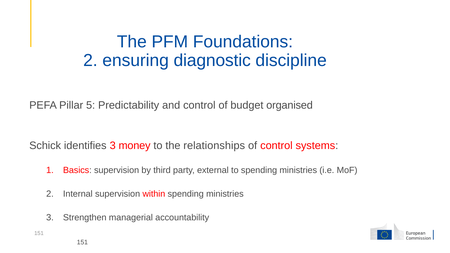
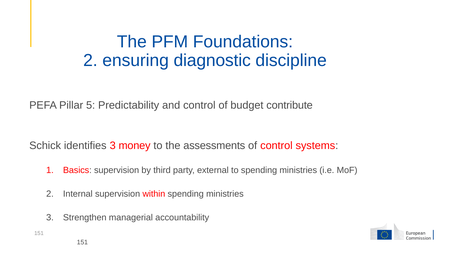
organised: organised -> contribute (290, 105)
relationships: relationships -> assessments (214, 146)
